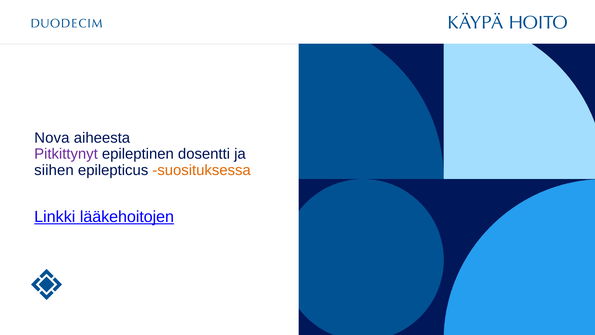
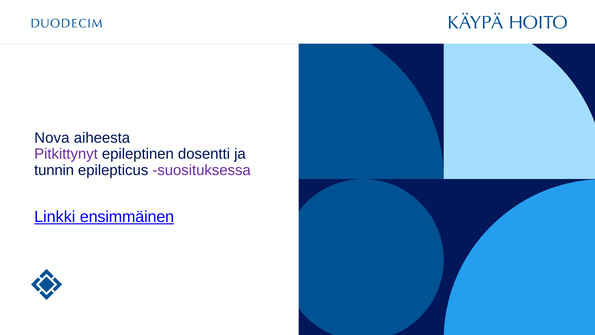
siihen: siihen -> tunnin (54, 170)
suosituksessa colour: orange -> purple (202, 170)
lääkehoitojen: lääkehoitojen -> ensimmäinen (127, 217)
